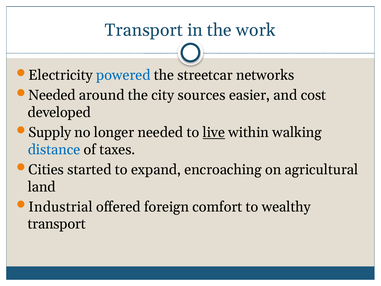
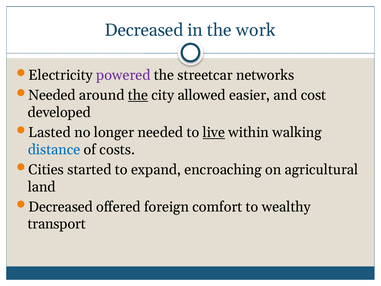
Transport: Transport -> Decreased (144, 30)
powered colour: blue -> purple (123, 75)
the underline: none -> present (138, 95)
sources: sources -> allowed (202, 95)
Supply: Supply -> Lasted (50, 132)
taxes: taxes -> costs (117, 149)
Industrial: Industrial -> Decreased (61, 207)
